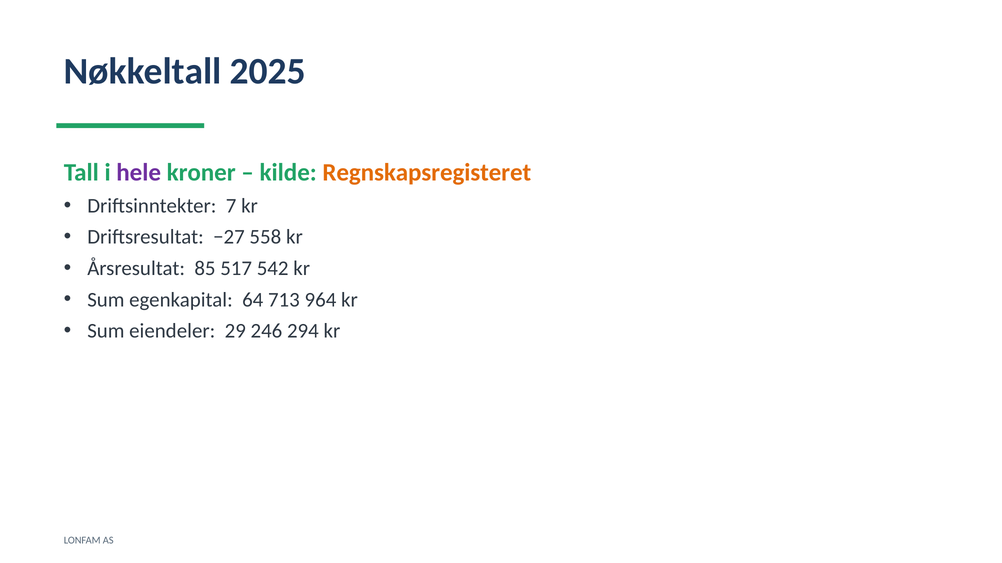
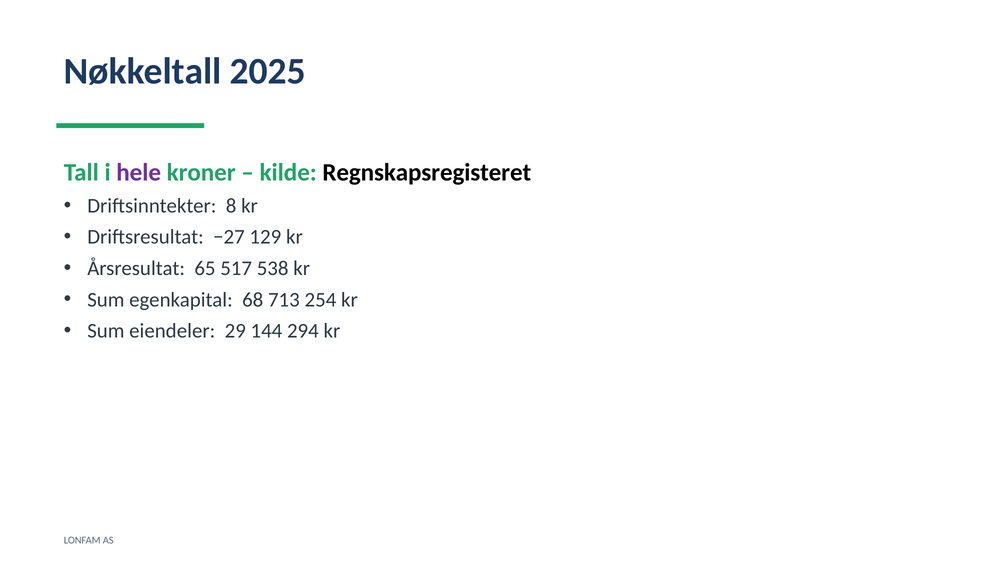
Regnskapsregisteret colour: orange -> black (427, 173)
7: 7 -> 8 (231, 206)
558: 558 -> 129 (265, 237)
85: 85 -> 65 (205, 269)
542: 542 -> 538 (273, 269)
64: 64 -> 68 (253, 300)
964: 964 -> 254 (320, 300)
246: 246 -> 144 (266, 331)
